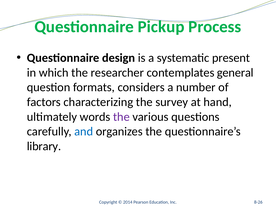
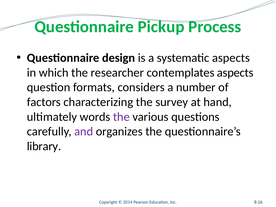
systematic present: present -> aspects (231, 58)
contemplates general: general -> aspects (235, 73)
and colour: blue -> purple (84, 132)
